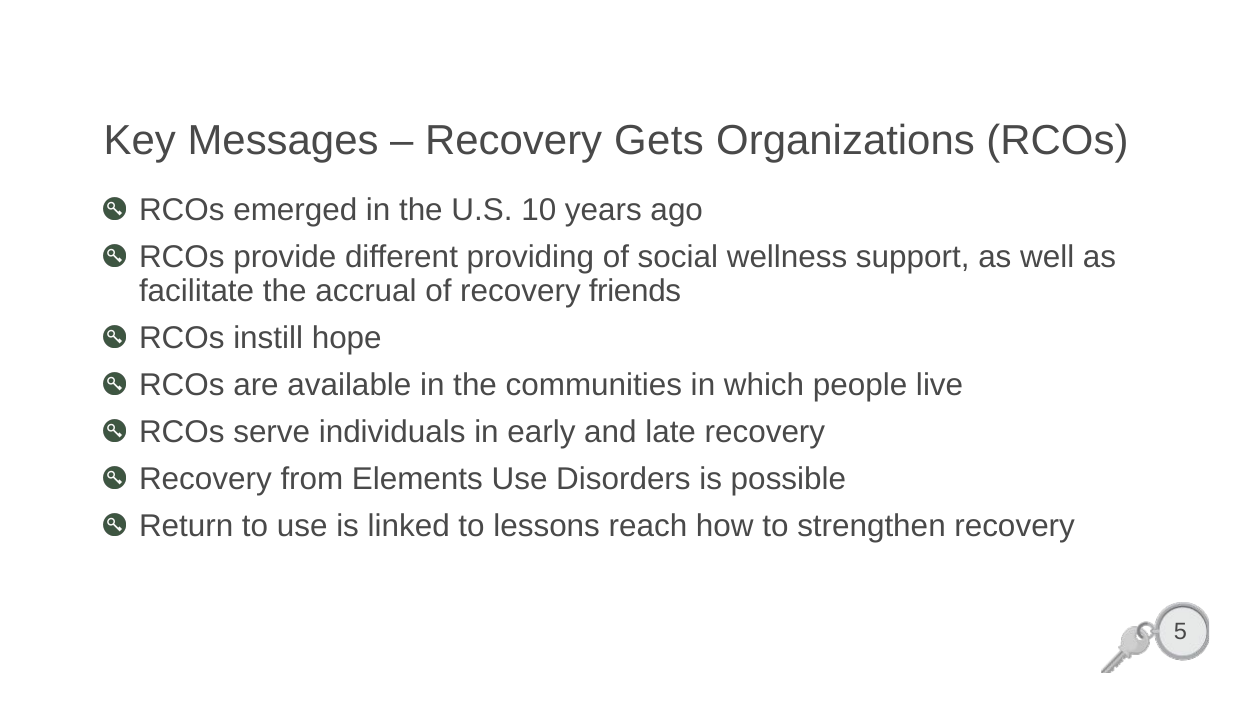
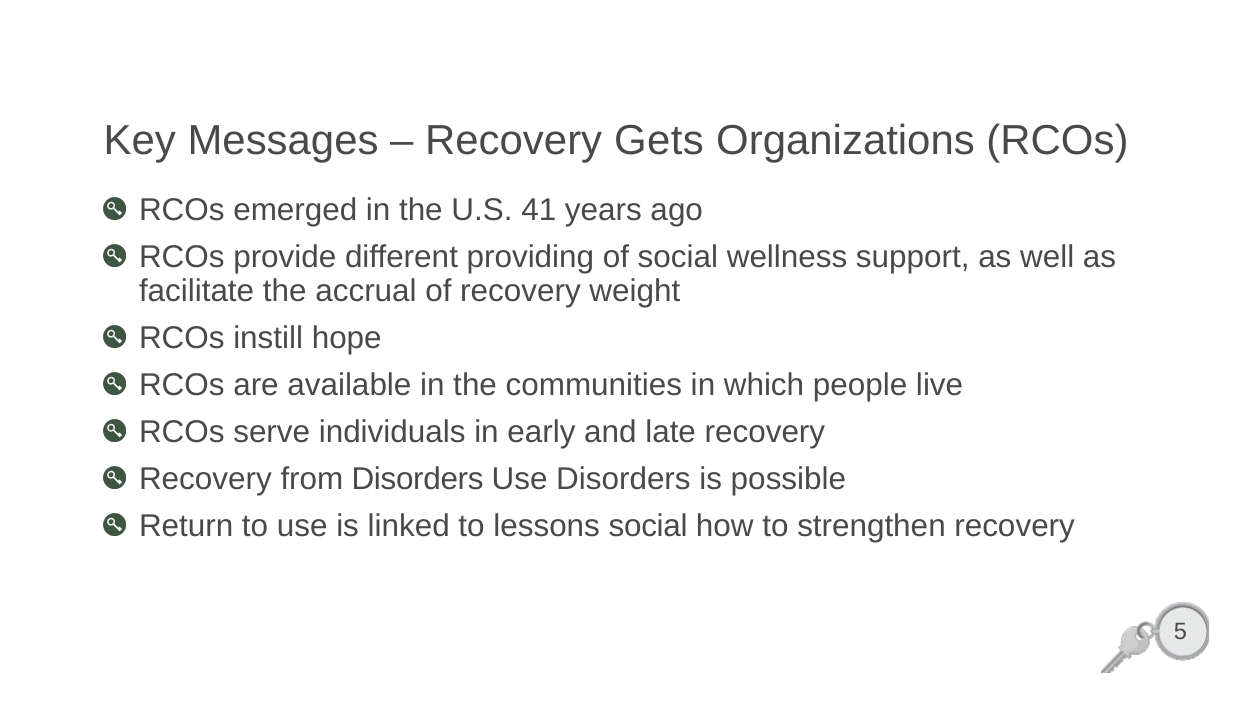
10: 10 -> 41 (539, 210)
friends: friends -> weight (635, 291)
from Elements: Elements -> Disorders (418, 479)
lessons reach: reach -> social (648, 526)
